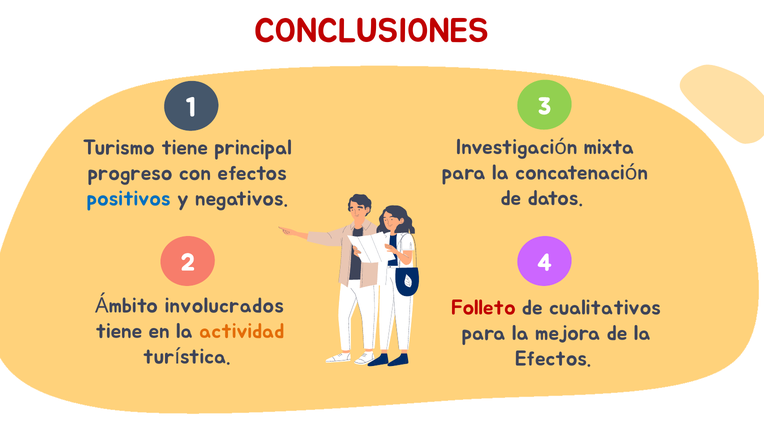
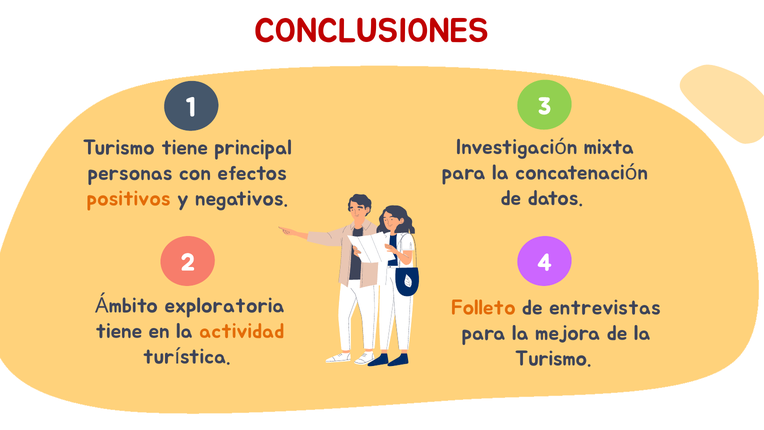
progreso: progreso -> personas (130, 173)
positivos colour: blue -> orange (129, 199)
involucrados: involucrados -> exploratoria (225, 306)
Folleto colour: red -> orange (483, 307)
cualitativos: cualitativos -> entrevistas (605, 307)
Efectos: Efectos -> Turismo (553, 358)
